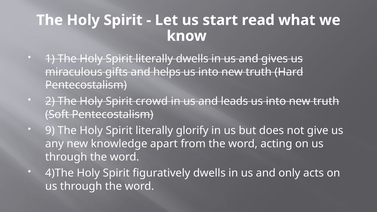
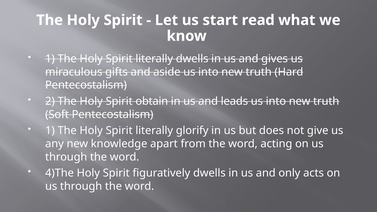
helps: helps -> aside (167, 72)
crowd: crowd -> obtain (152, 101)
9: 9 -> 1 (50, 131)
